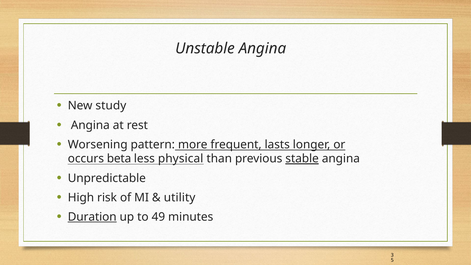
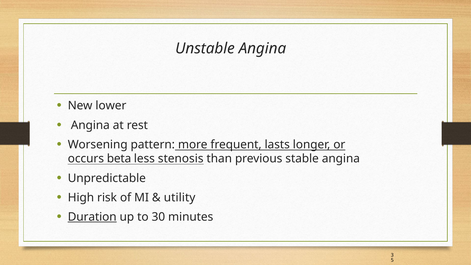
study: study -> lower (111, 106)
physical: physical -> stenosis (181, 159)
stable underline: present -> none (302, 159)
49: 49 -> 30 (158, 217)
